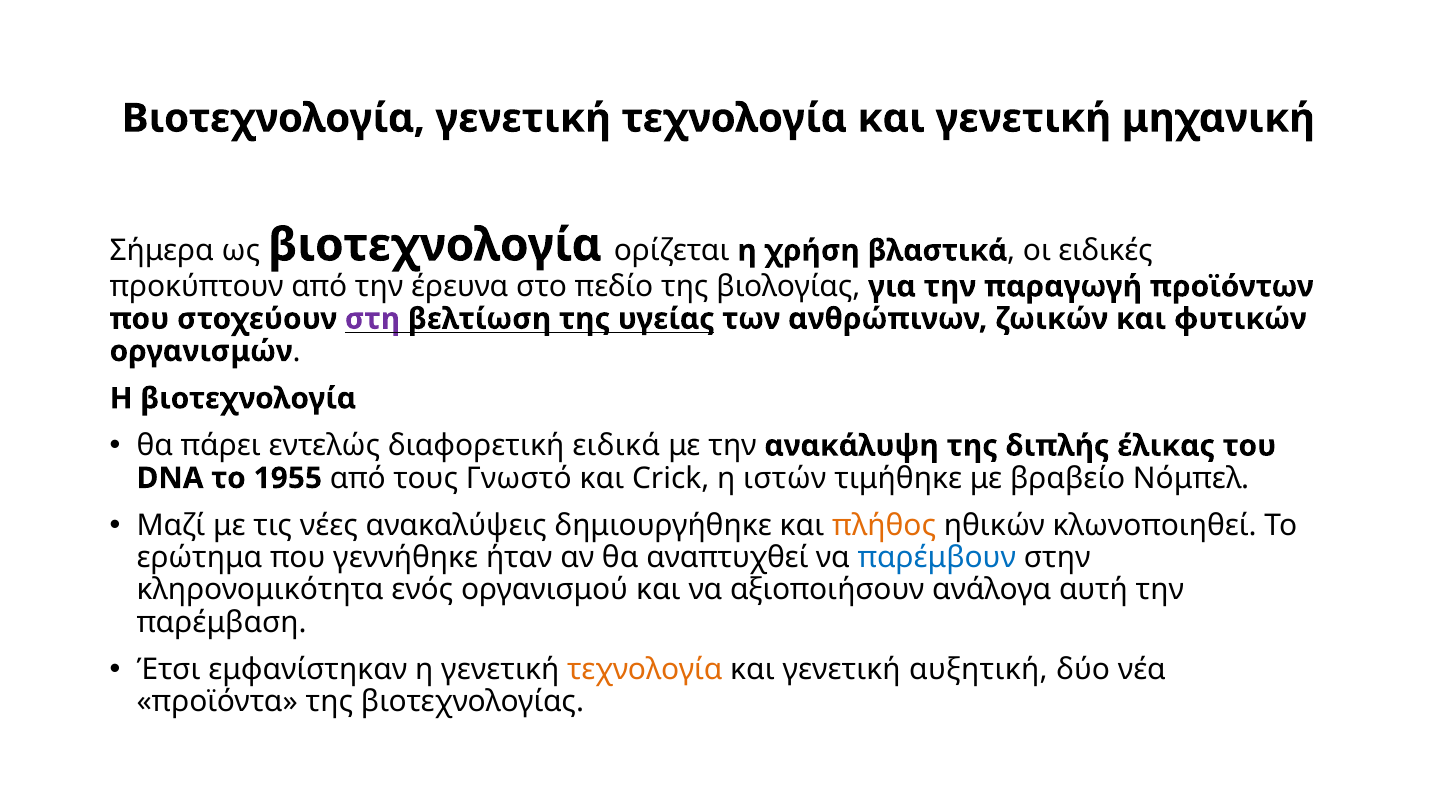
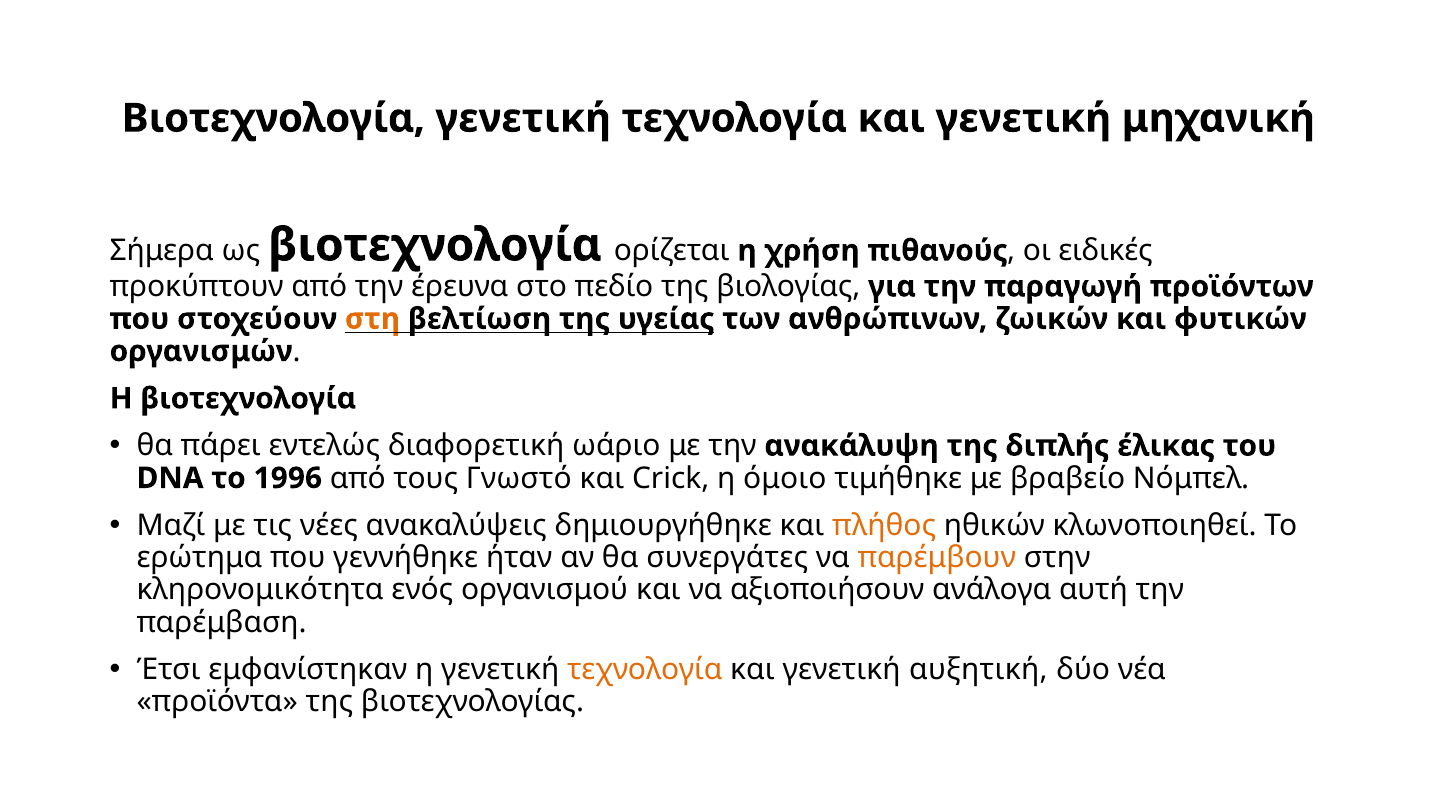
βλαστικά: βλαστικά -> πιθανούς (938, 251)
στη colour: purple -> orange (372, 319)
ειδικά: ειδικά -> ωάριο (616, 446)
1955: 1955 -> 1996 (288, 478)
ιστών: ιστών -> όμοιο (785, 478)
αναπτυχθεί: αναπτυχθεί -> συνεργάτες (727, 558)
παρέμβουν colour: blue -> orange (937, 558)
